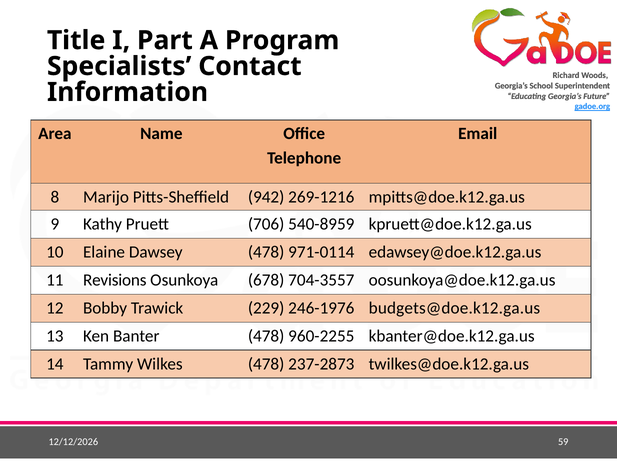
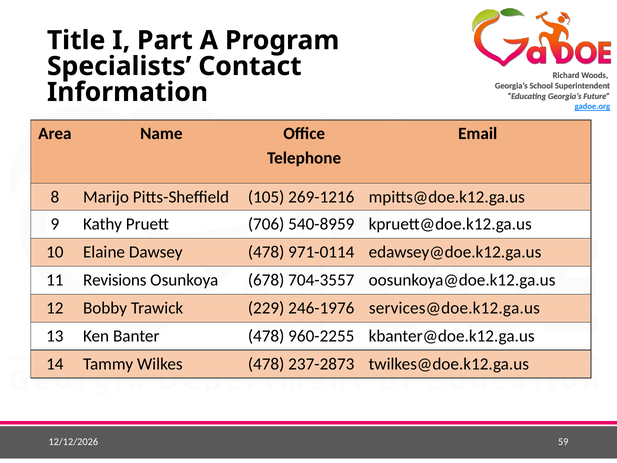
942: 942 -> 105 (266, 197)
budgets@doe.k12.ga.us: budgets@doe.k12.ga.us -> services@doe.k12.ga.us (454, 308)
